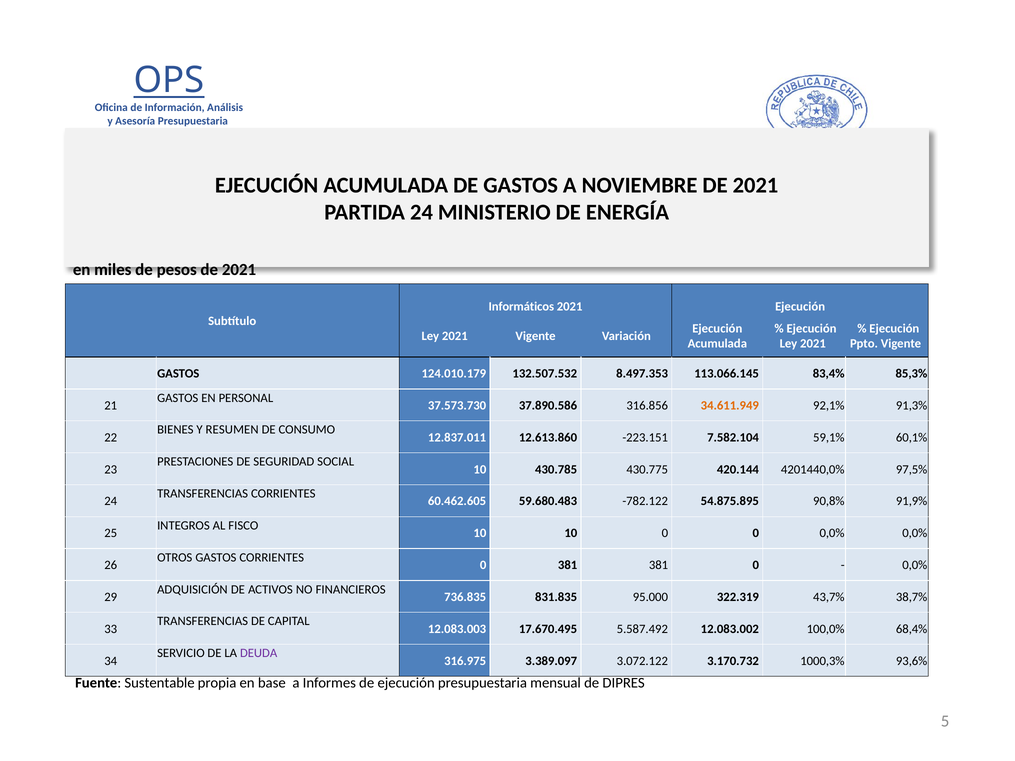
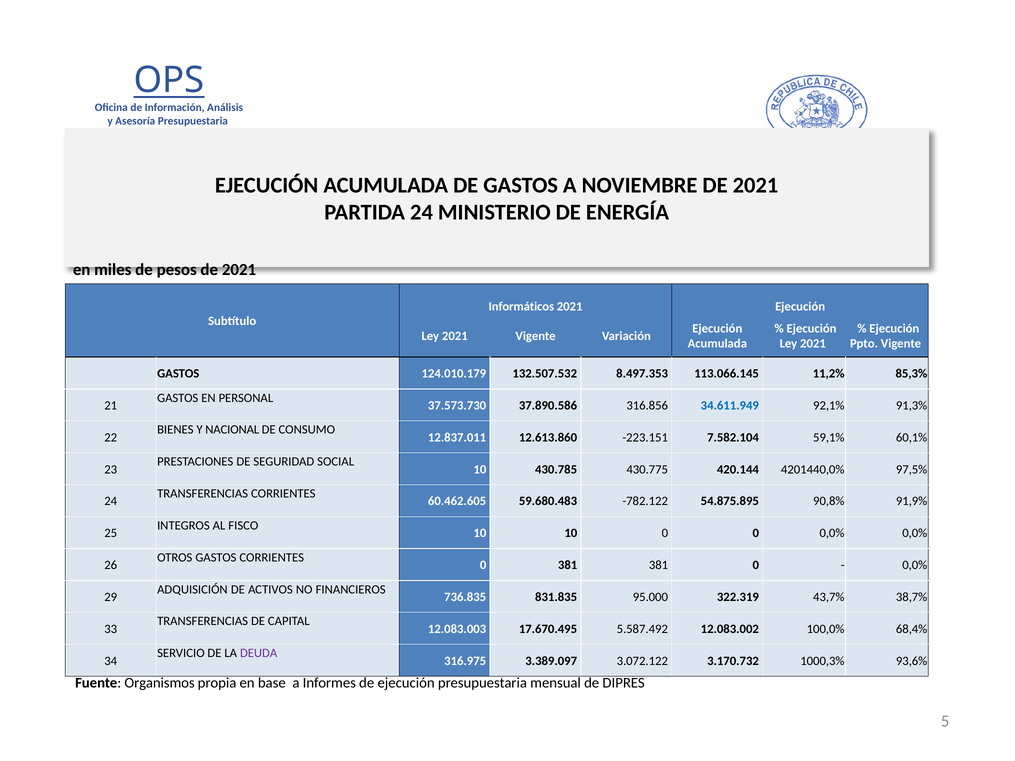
83,4%: 83,4% -> 11,2% (829, 374)
34.611.949 colour: orange -> blue (730, 406)
RESUMEN: RESUMEN -> NACIONAL (232, 430)
Sustentable: Sustentable -> Organismos (160, 683)
